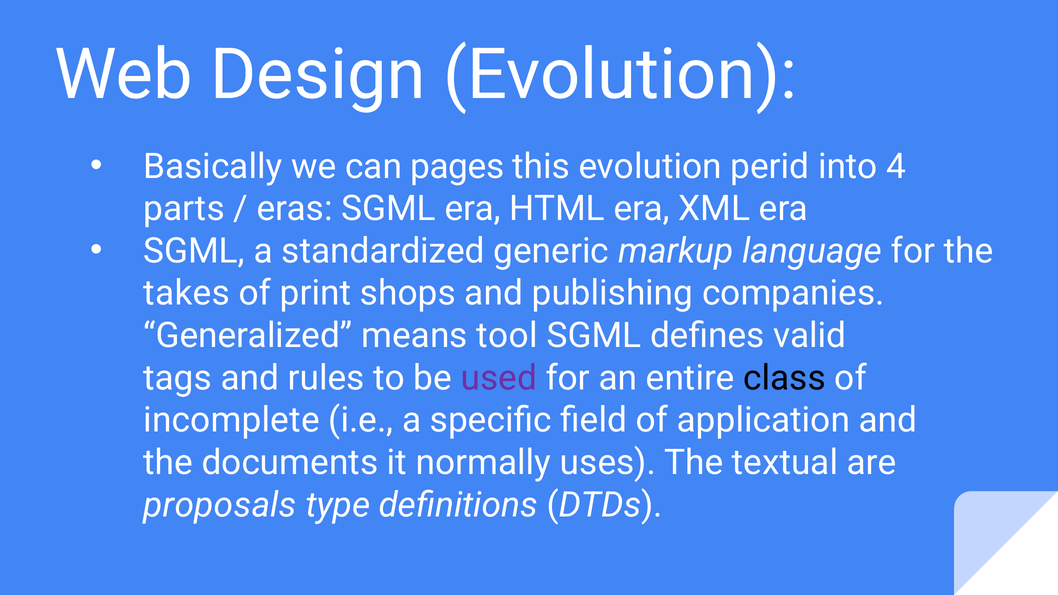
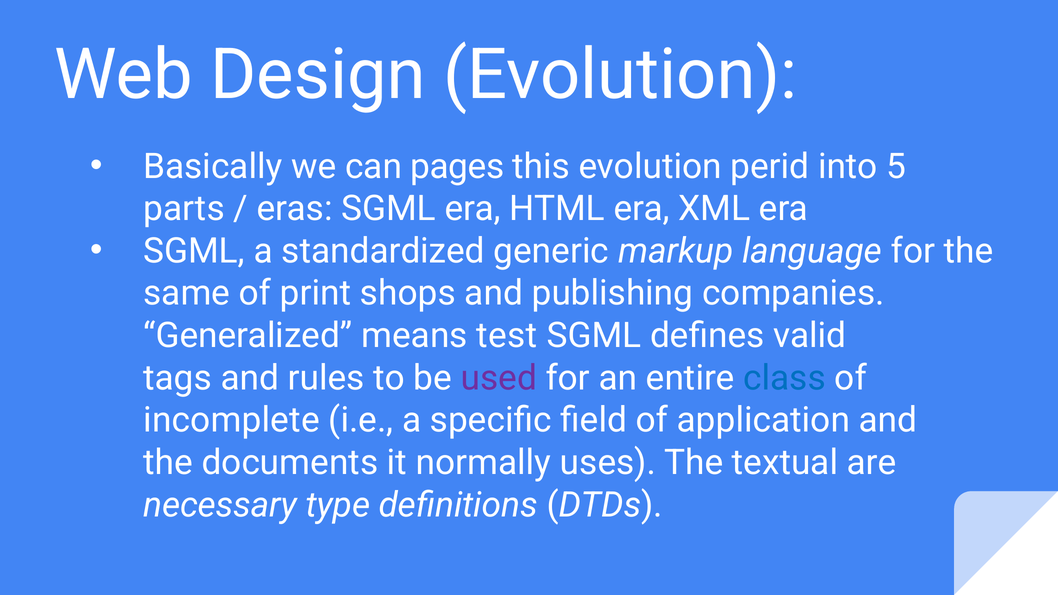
4: 4 -> 5 (896, 166)
takes: takes -> same (187, 293)
tool: tool -> test (507, 336)
class colour: black -> blue (784, 378)
proposals: proposals -> necessary (220, 505)
